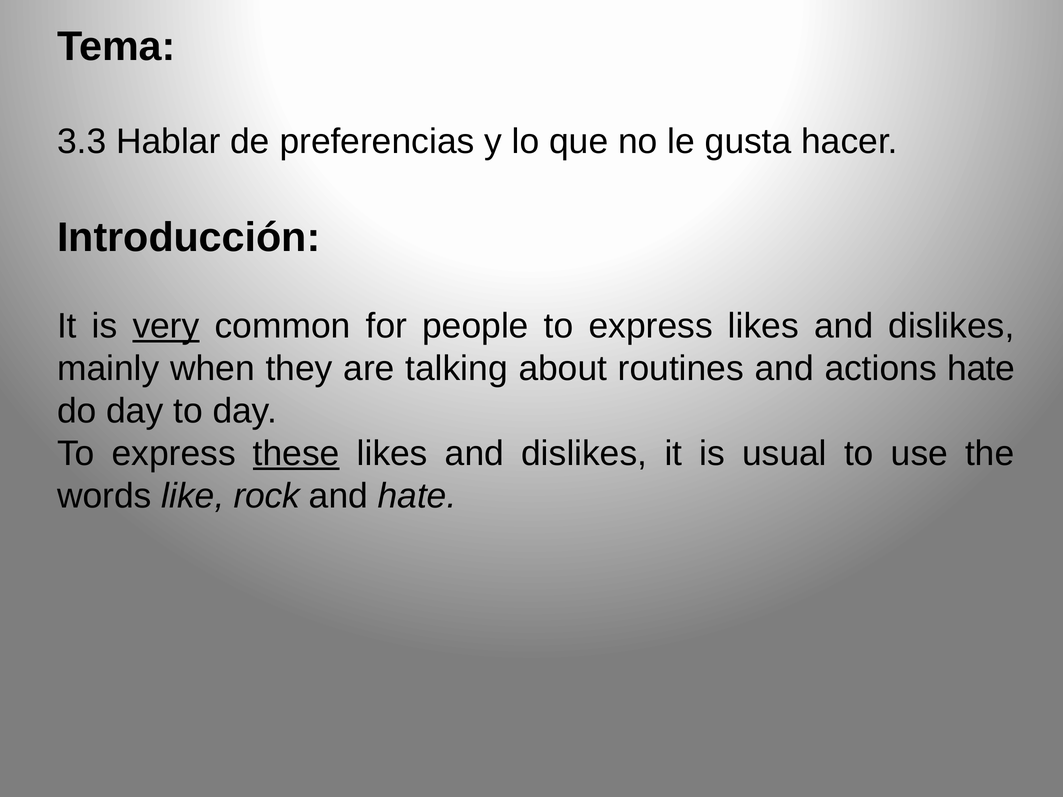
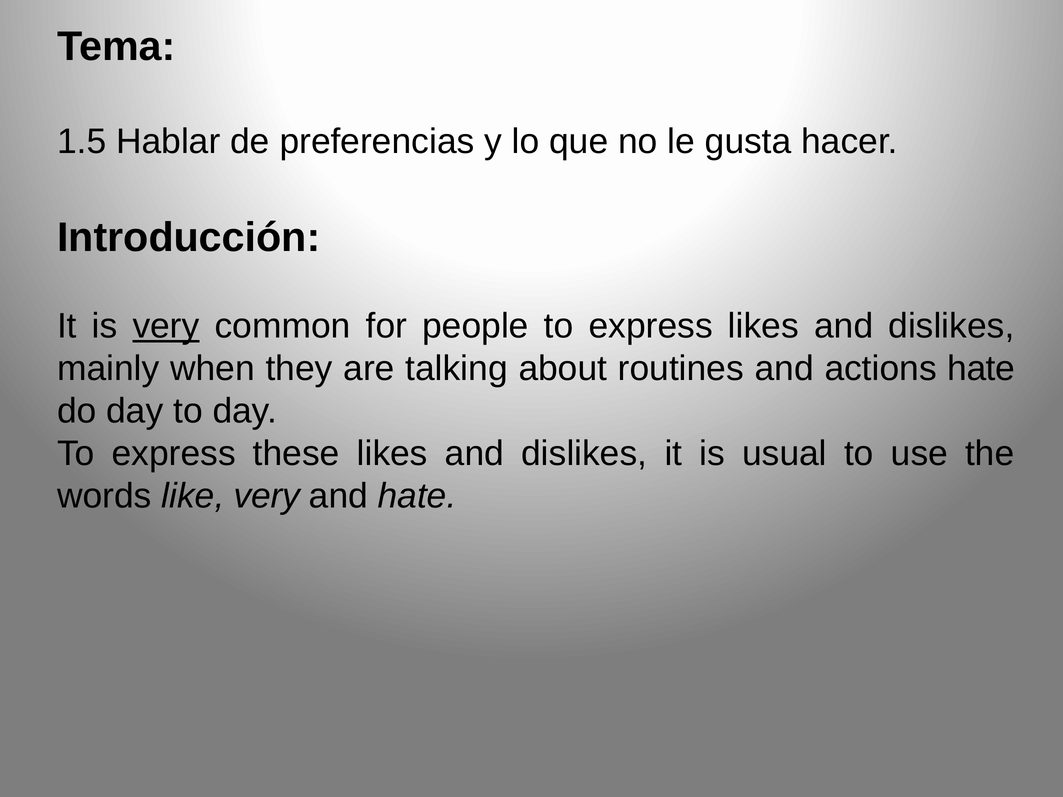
3.3: 3.3 -> 1.5 (82, 142)
these underline: present -> none (296, 454)
like rock: rock -> very (267, 496)
